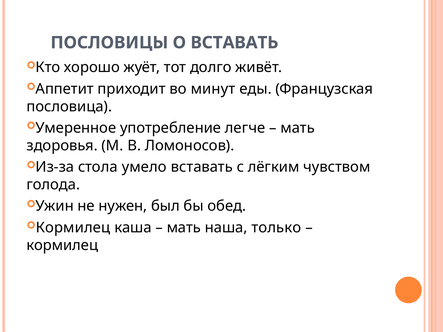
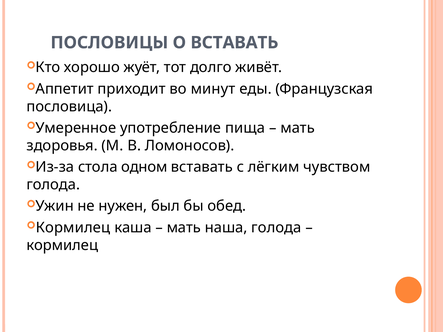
легче: легче -> пища (245, 128)
умело: умело -> одном (144, 167)
наша только: только -> голода (276, 228)
